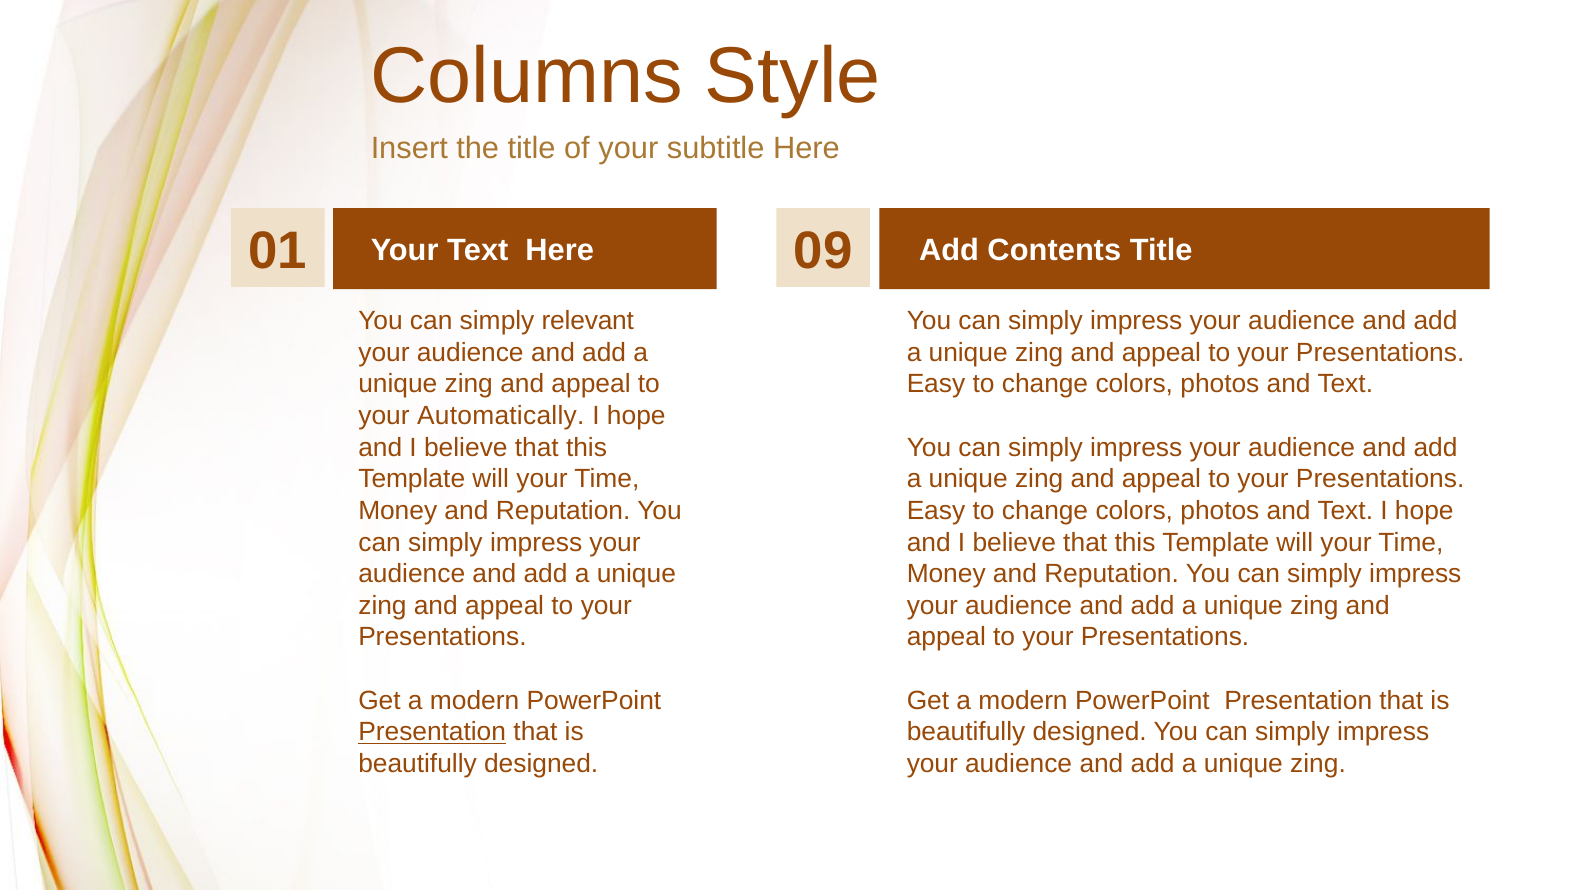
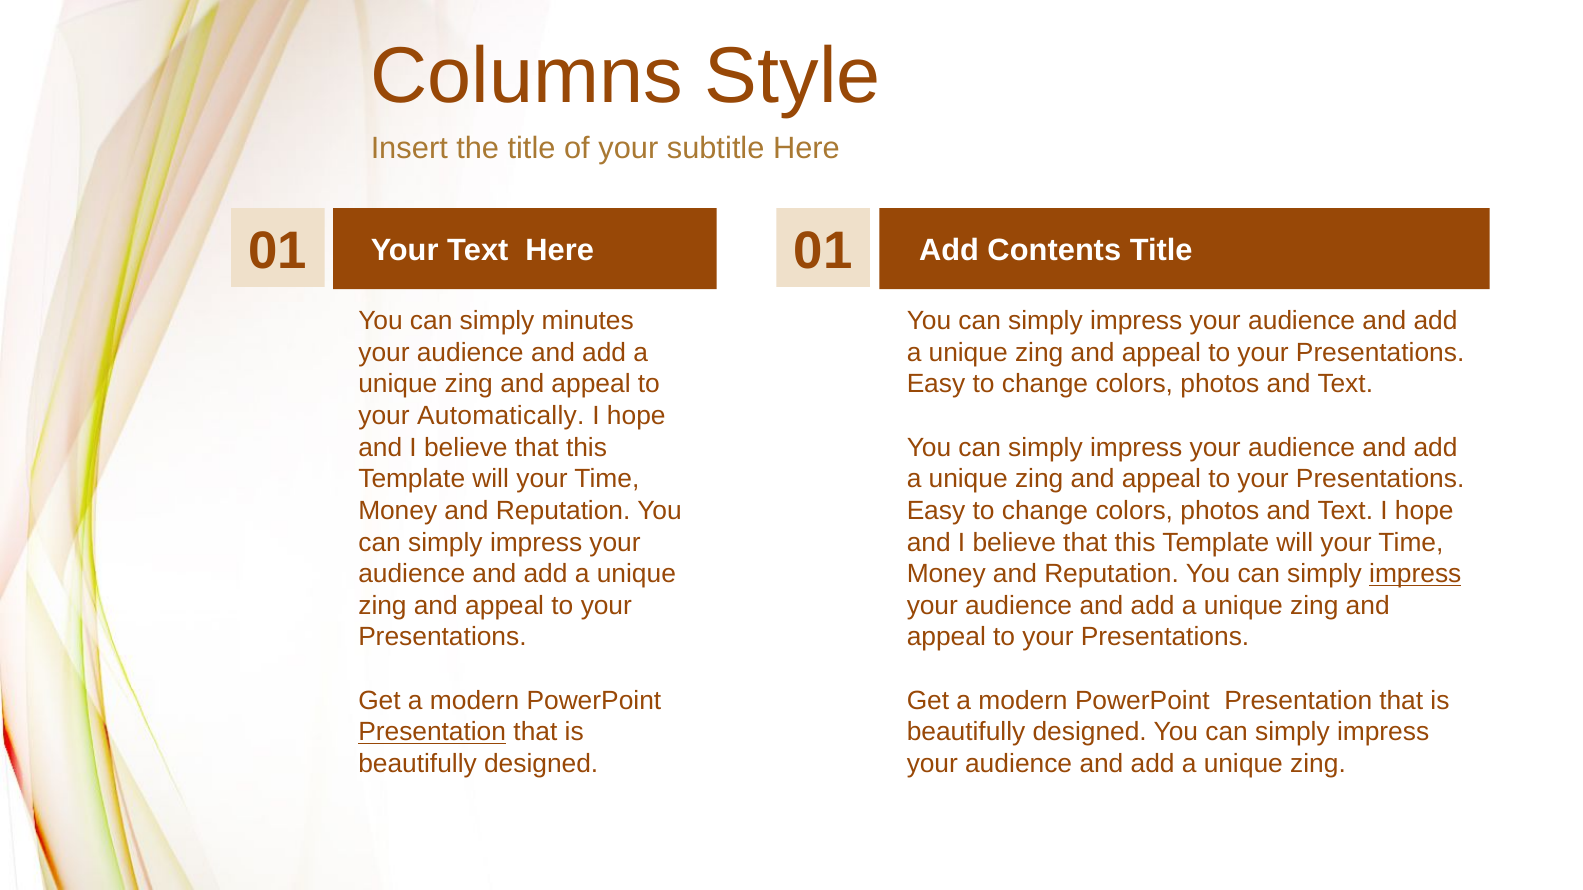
01 09: 09 -> 01 (823, 251)
relevant: relevant -> minutes (588, 321)
impress underline: none -> present (1415, 574)
